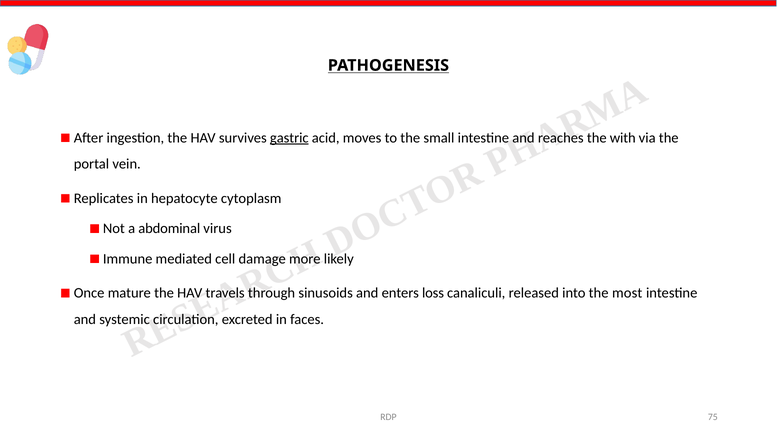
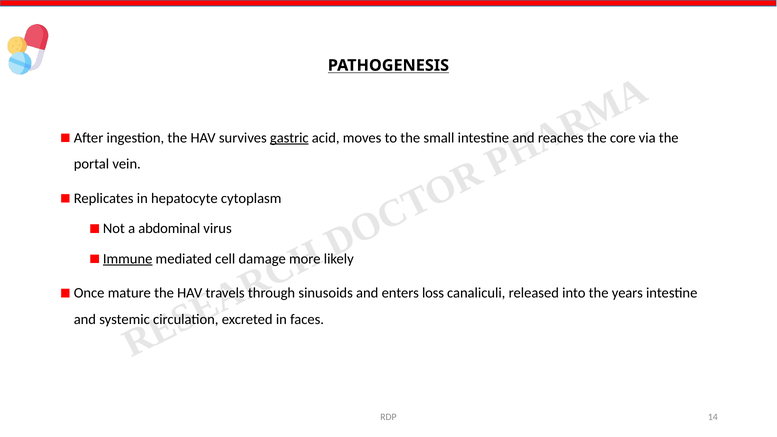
with: with -> core (623, 138)
Immune underline: none -> present (128, 259)
most: most -> years (627, 293)
75: 75 -> 14 (713, 417)
